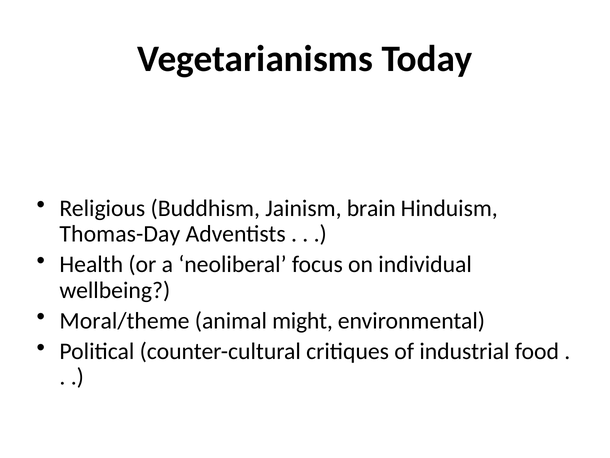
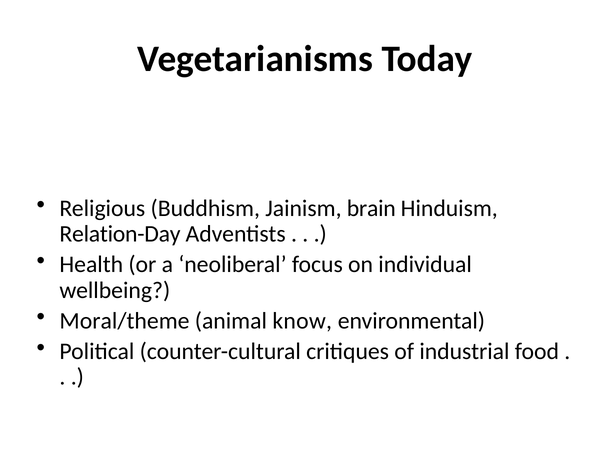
Thomas-Day: Thomas-Day -> Relation-Day (120, 234)
might: might -> know (302, 320)
